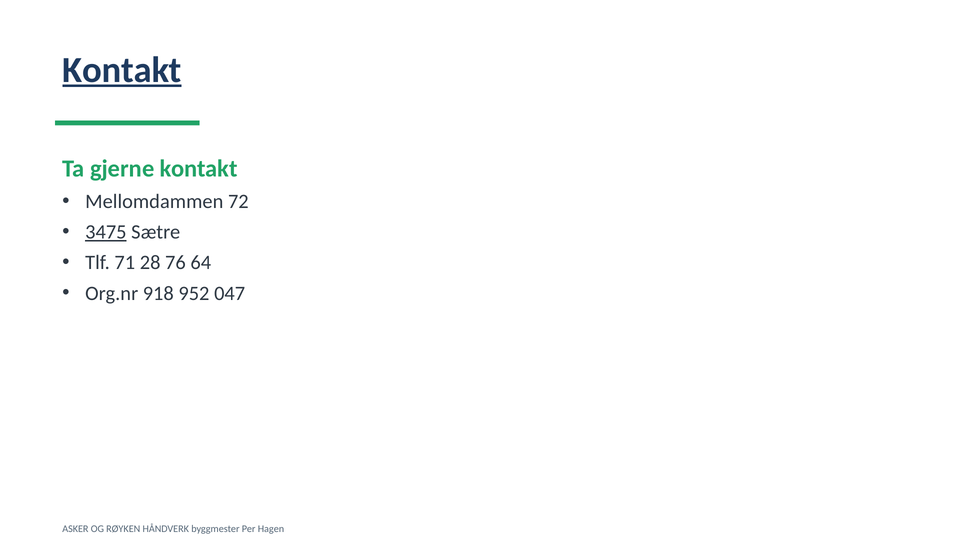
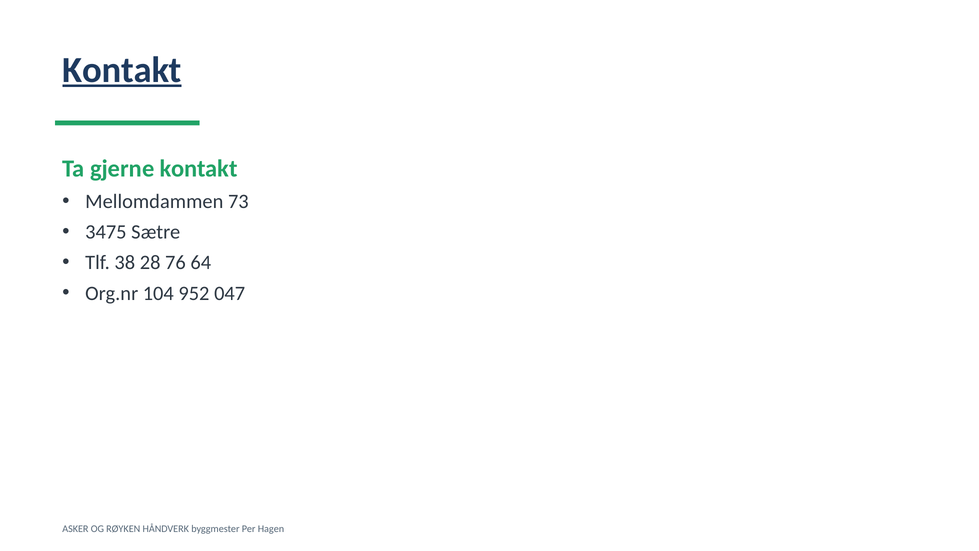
72: 72 -> 73 (238, 201)
3475 underline: present -> none (106, 232)
71: 71 -> 38 (125, 263)
918: 918 -> 104 (158, 293)
